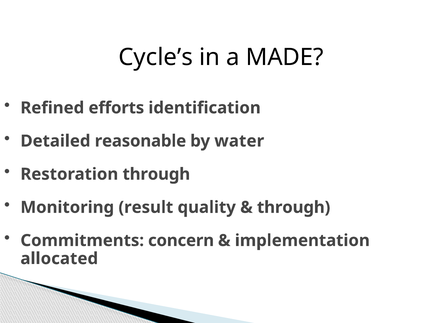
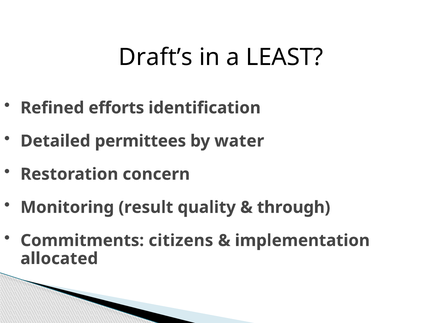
Cycle’s: Cycle’s -> Draft’s (156, 57)
MADE: MADE -> LEAST (285, 57)
reasonable: reasonable -> permittees (140, 141)
Restoration through: through -> concern (156, 174)
concern: concern -> citizens (181, 241)
